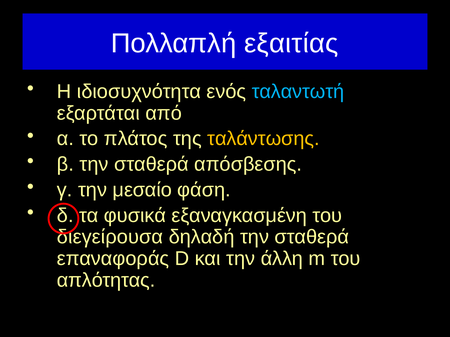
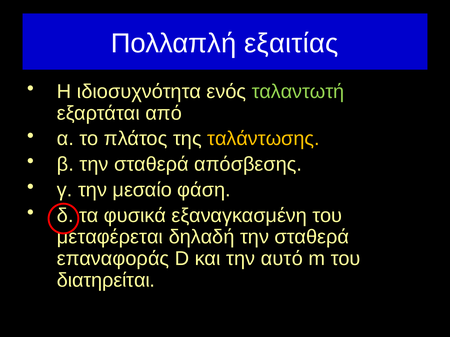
ταλαντωτή colour: light blue -> light green (298, 92)
διεγείρουσα: διεγείρουσα -> μεταφέρεται (110, 237)
άλλη: άλλη -> αυτό (282, 259)
απλότητας: απλότητας -> διατηρείται (106, 281)
